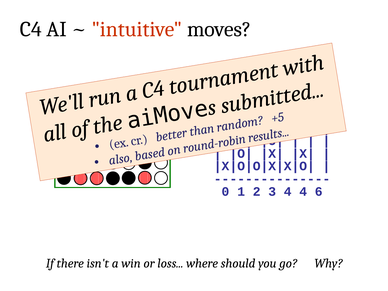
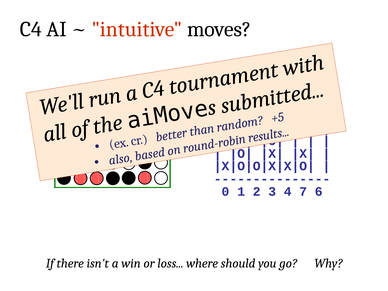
4 4: 4 -> 7 (303, 191)
